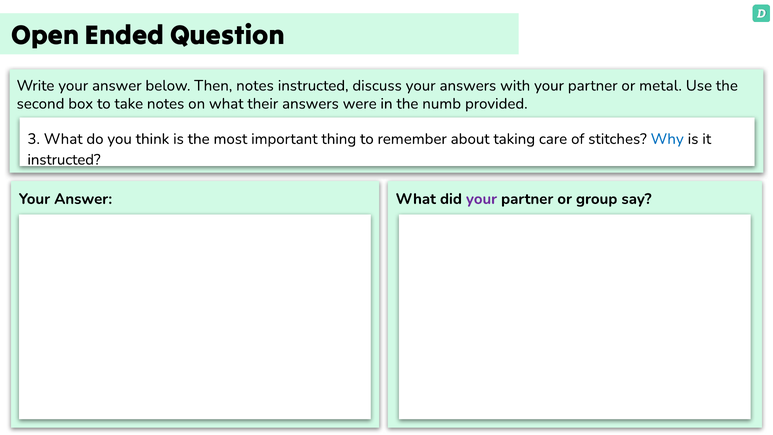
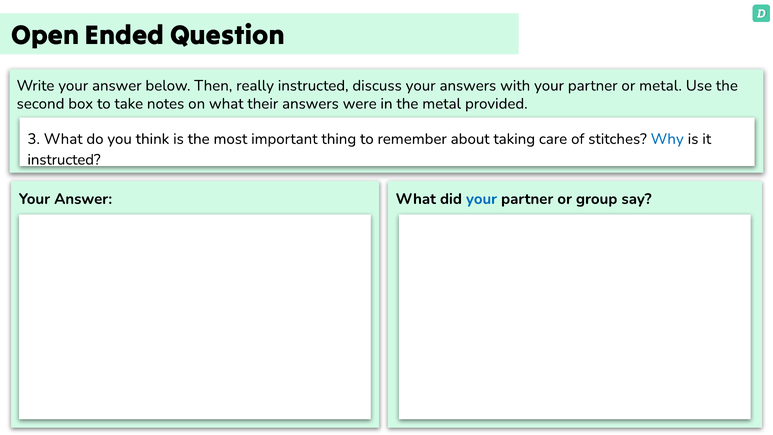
Then notes: notes -> really (255, 86)
the numb: numb -> metal (442, 104)
your colour: purple -> blue (482, 199)
